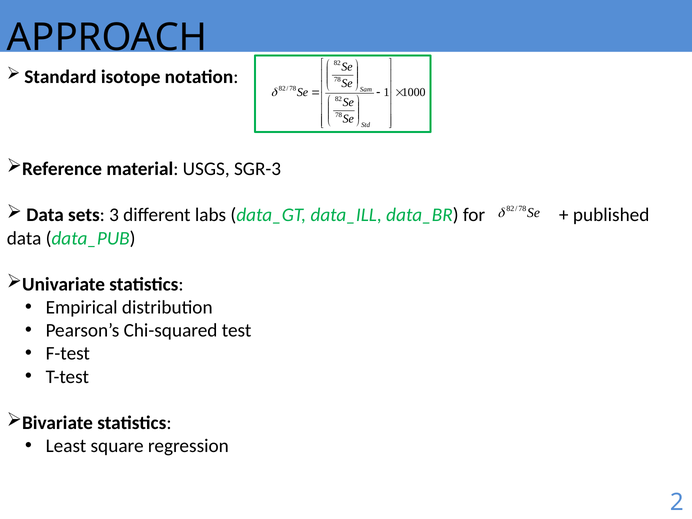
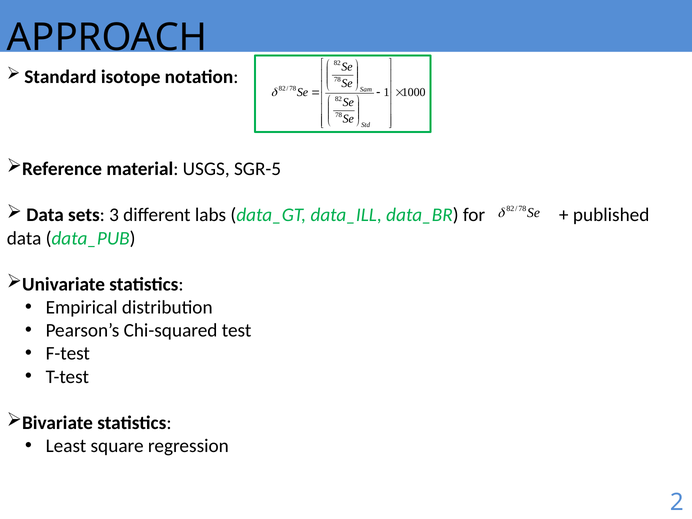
SGR-3: SGR-3 -> SGR-5 (258, 169)
